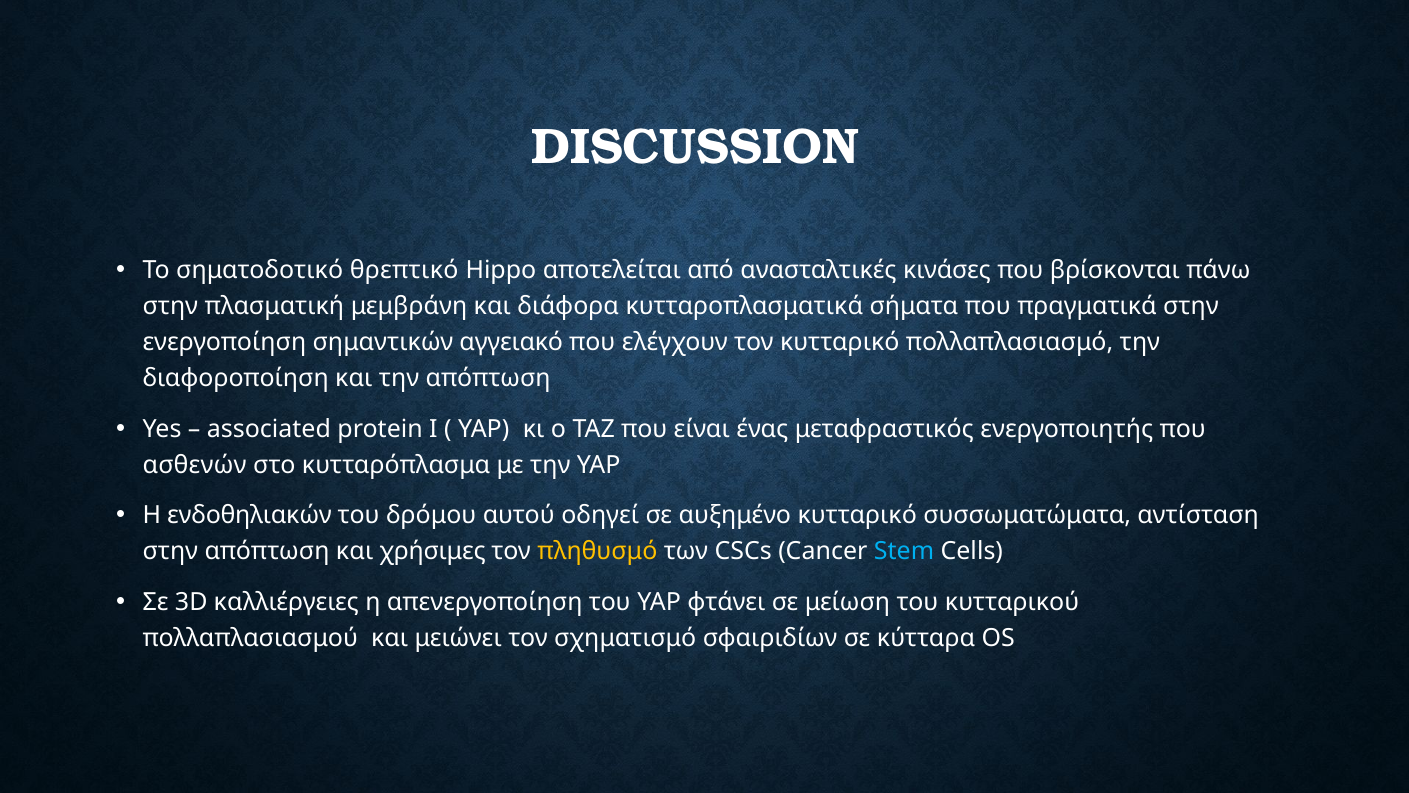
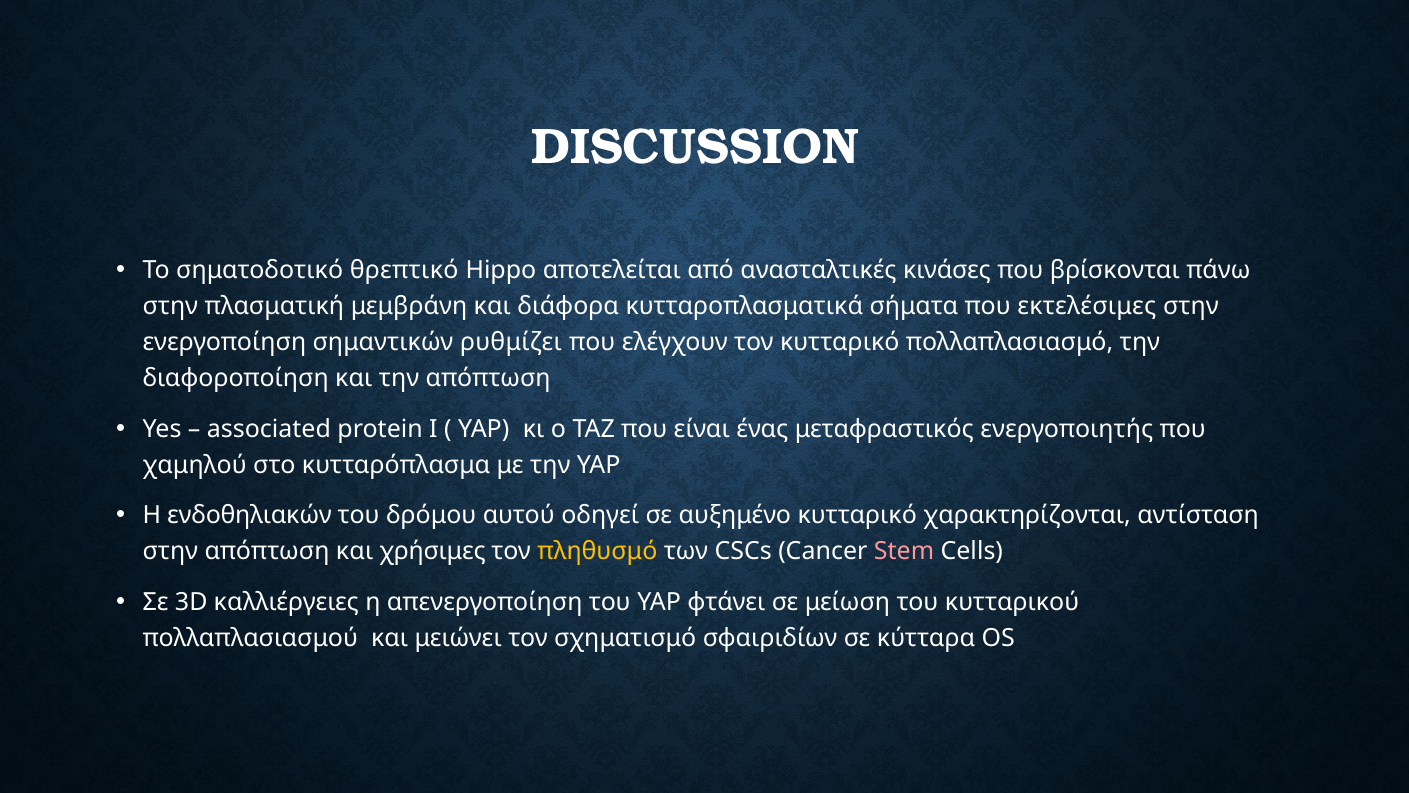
πραγματικά: πραγματικά -> εκτελέσιμες (1087, 306)
αγγειακό: αγγειακό -> ρυθμίζει (511, 342)
ασθενών: ασθενών -> χαμηλού (195, 465)
συσσωματώματα: συσσωματώματα -> χαρακτηρίζονται (1027, 515)
Stem colour: light blue -> pink (904, 551)
